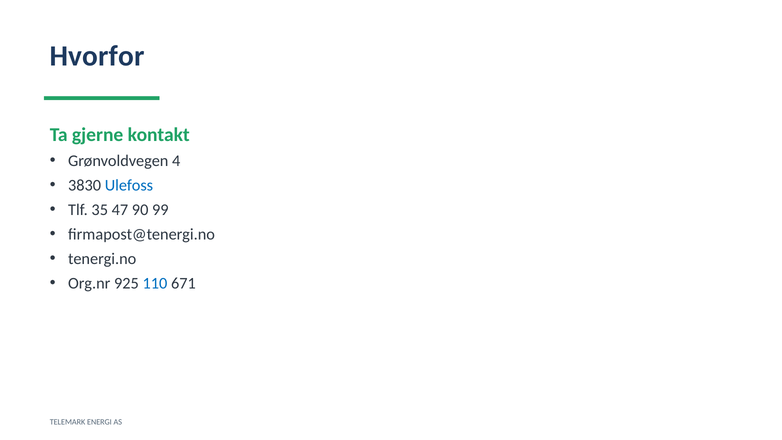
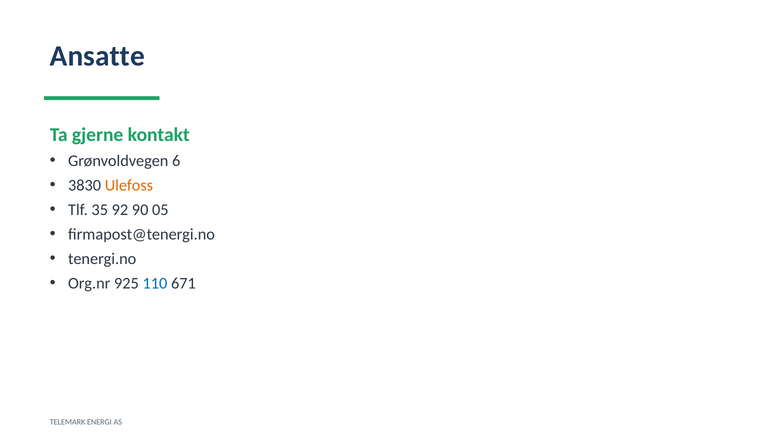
Hvorfor: Hvorfor -> Ansatte (97, 56)
4: 4 -> 6 (176, 161)
Ulefoss colour: blue -> orange (129, 185)
47: 47 -> 92 (120, 210)
99: 99 -> 05 (160, 210)
